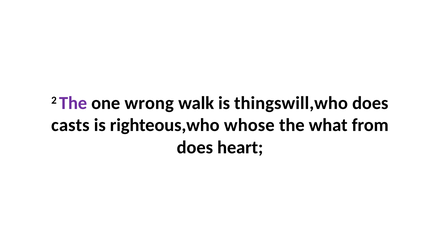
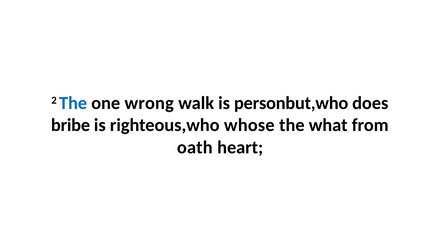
The colour: purple -> blue (73, 103)
thingswill,who: thingswill,who -> personbut,who (291, 103)
casts: casts -> bribe (71, 125)
does: does -> oath (195, 147)
